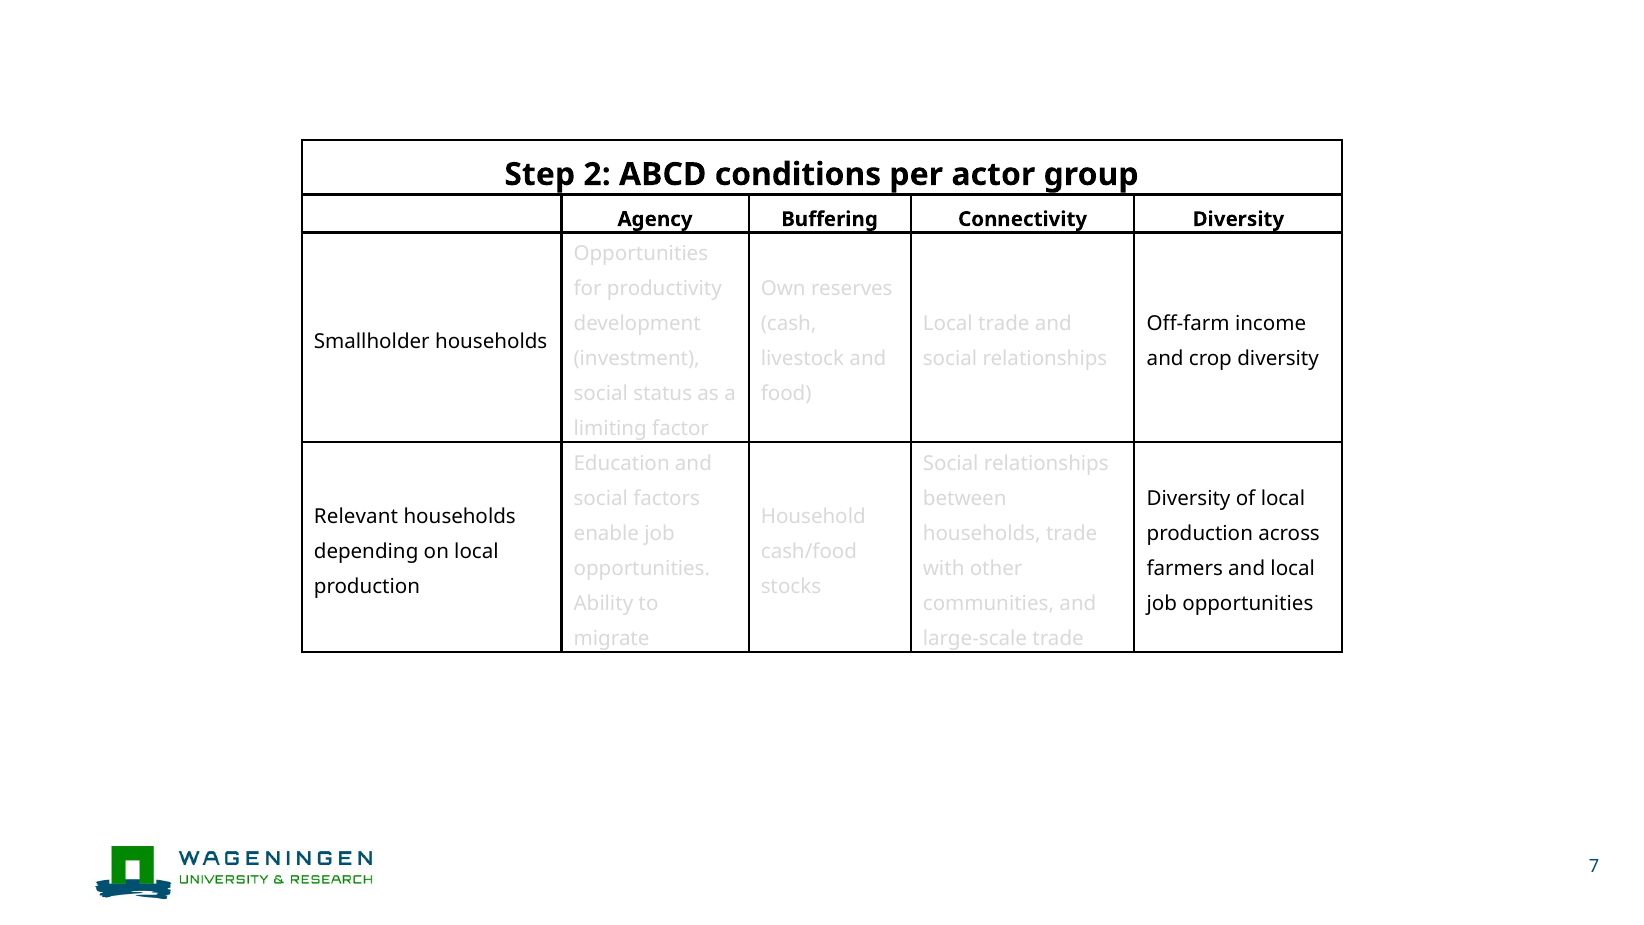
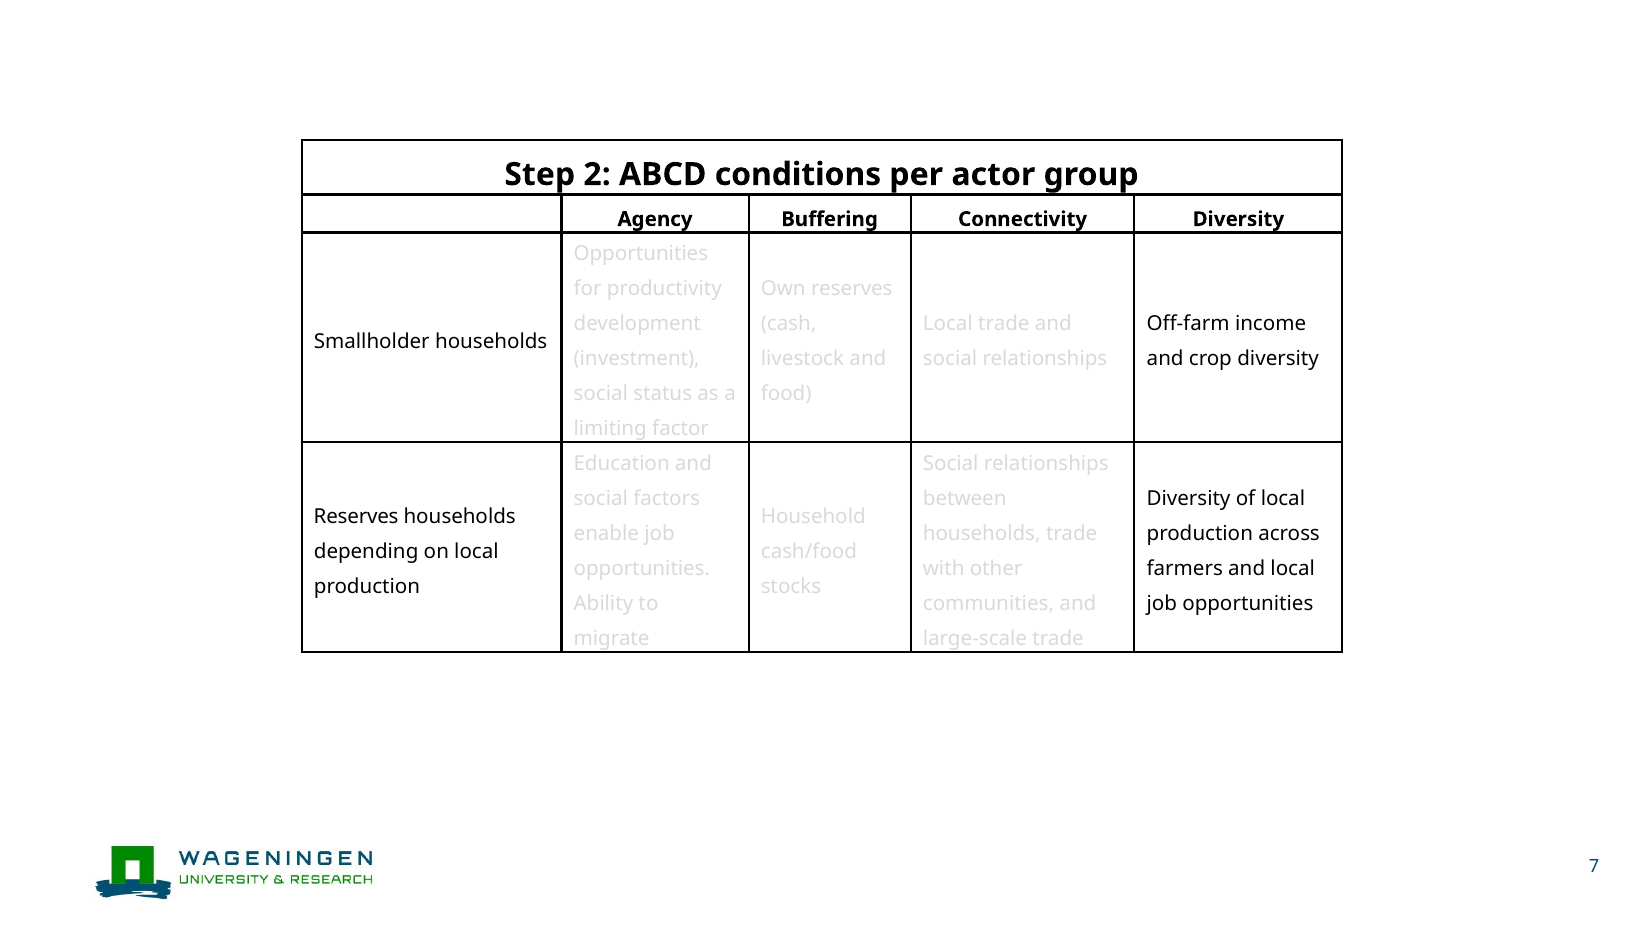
Relevant: Relevant -> Reserves (356, 516)
